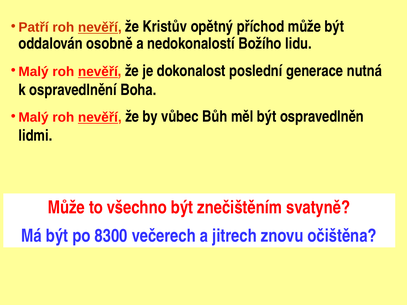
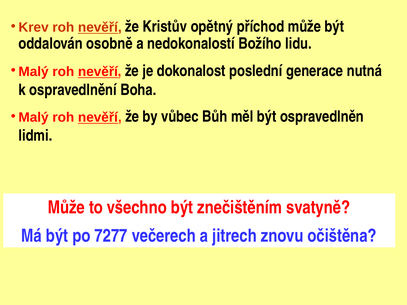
Patří: Patří -> Krev (34, 27)
8300: 8300 -> 7277 (111, 236)
